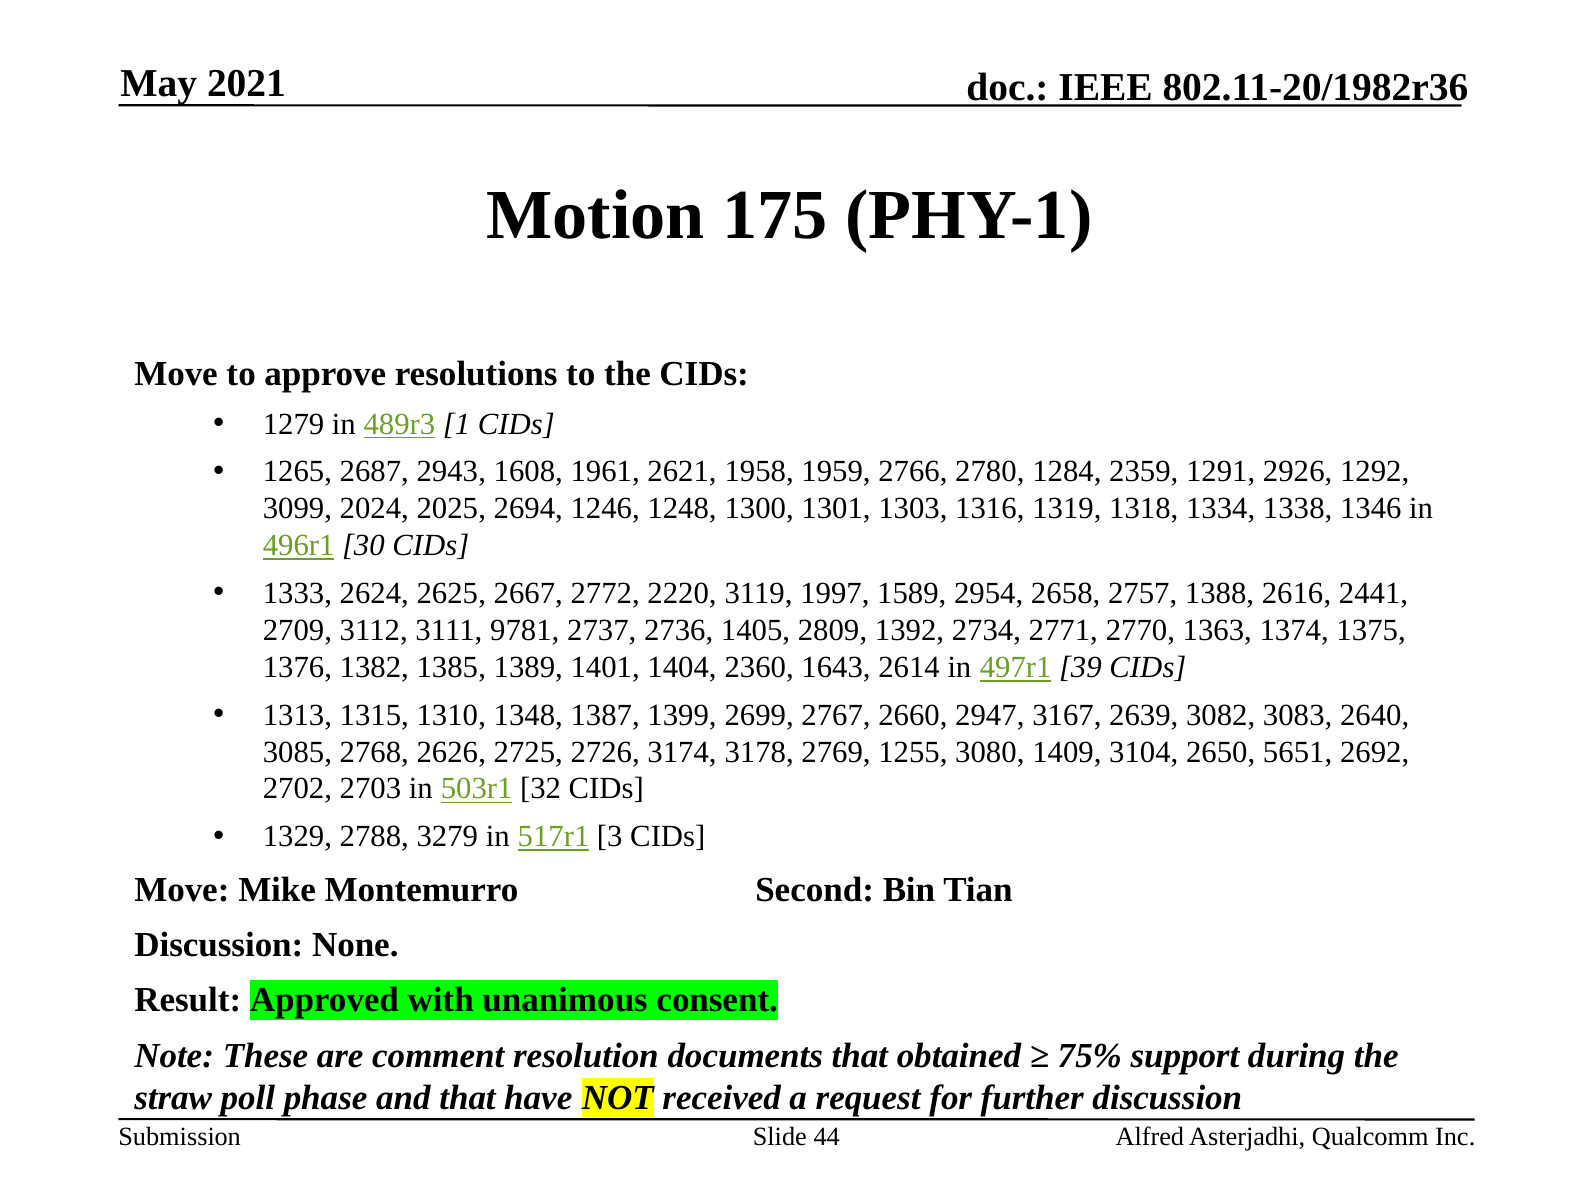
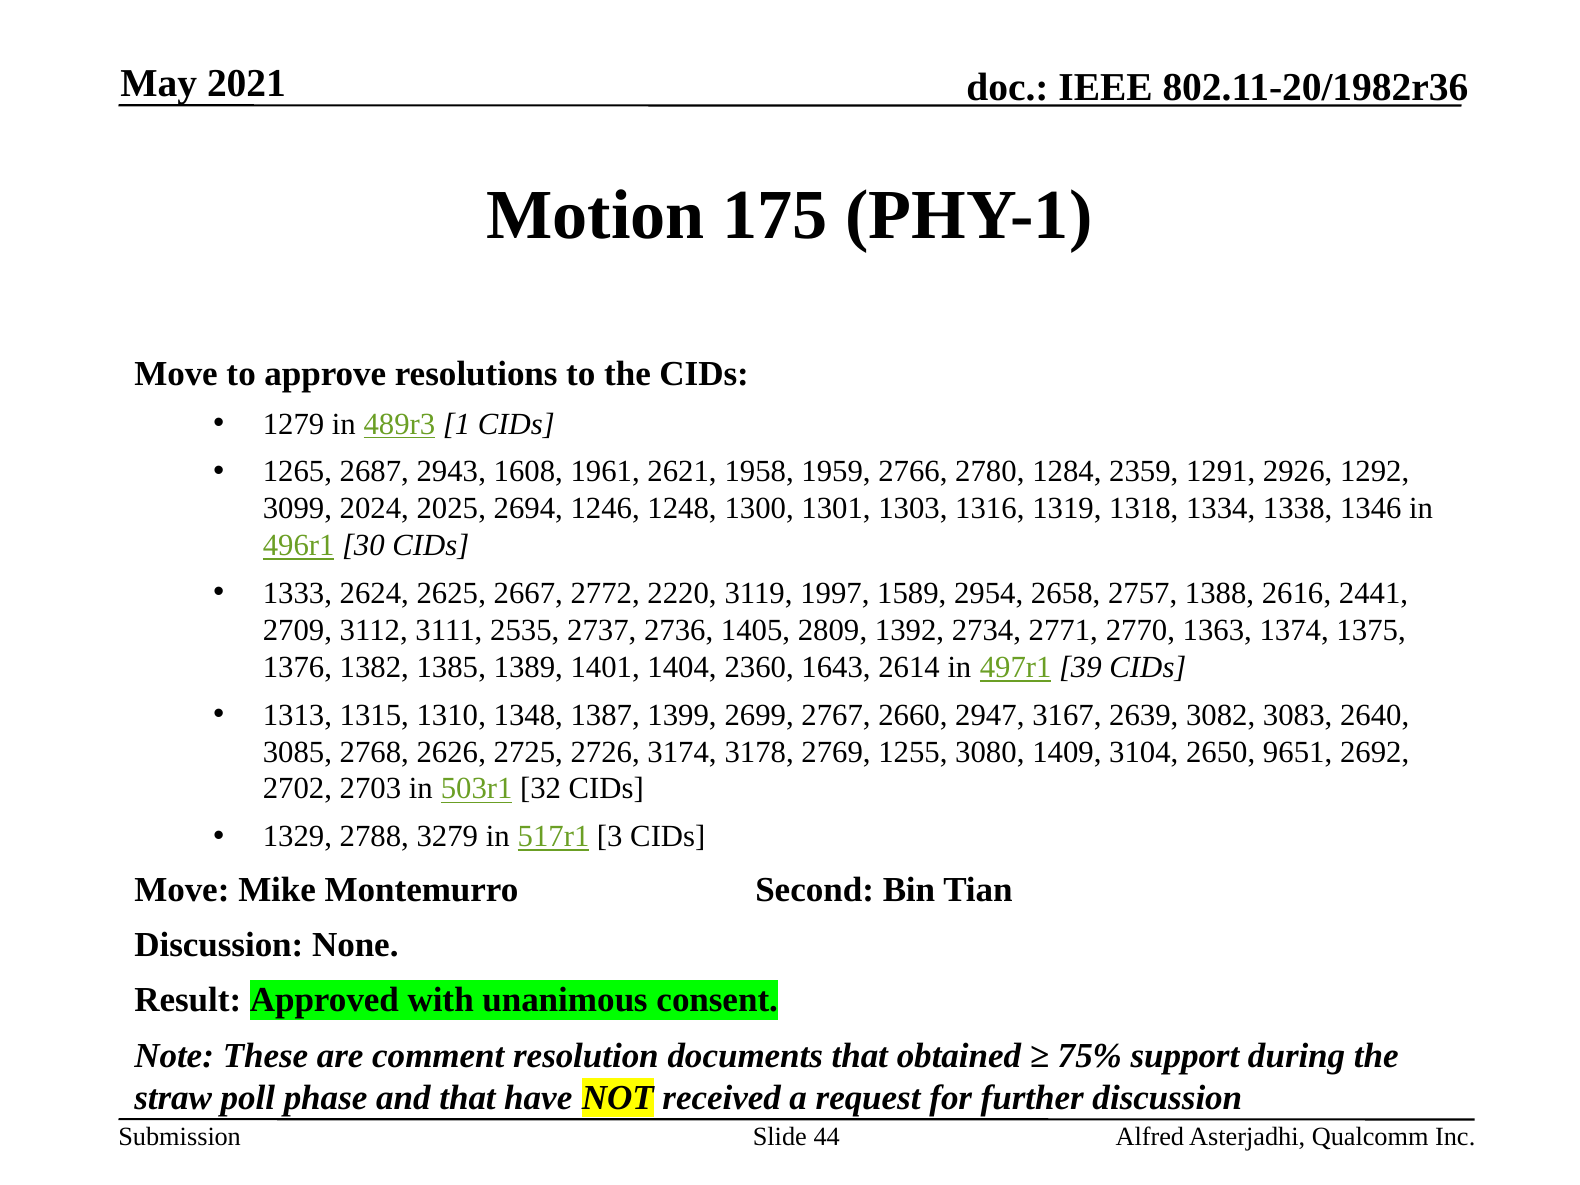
9781: 9781 -> 2535 (525, 630)
5651: 5651 -> 9651 (1298, 752)
